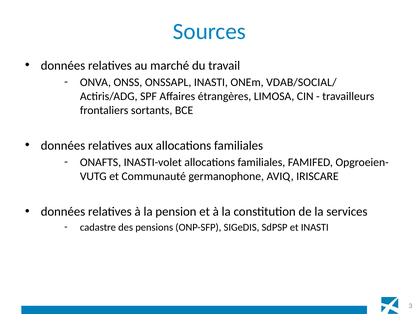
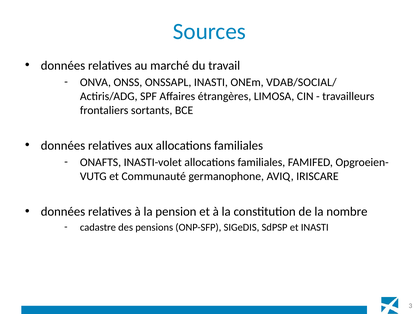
services: services -> nombre (347, 211)
